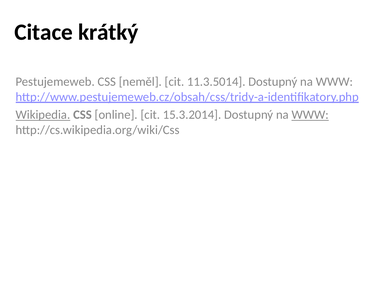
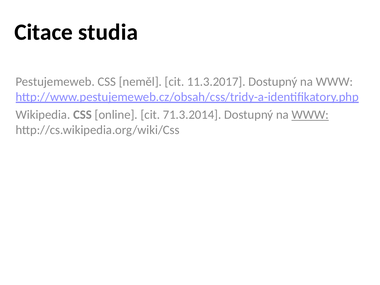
krátký: krátký -> studia (108, 32)
11.3.5014: 11.3.5014 -> 11.3.2017 (216, 82)
Wikipedia underline: present -> none (43, 115)
15.3.2014: 15.3.2014 -> 71.3.2014 (192, 115)
